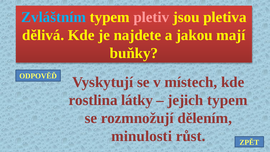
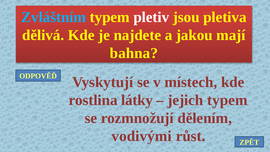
pletiv colour: pink -> white (151, 17)
buňky: buňky -> bahna (134, 53)
minulosti: minulosti -> vodivými (142, 136)
